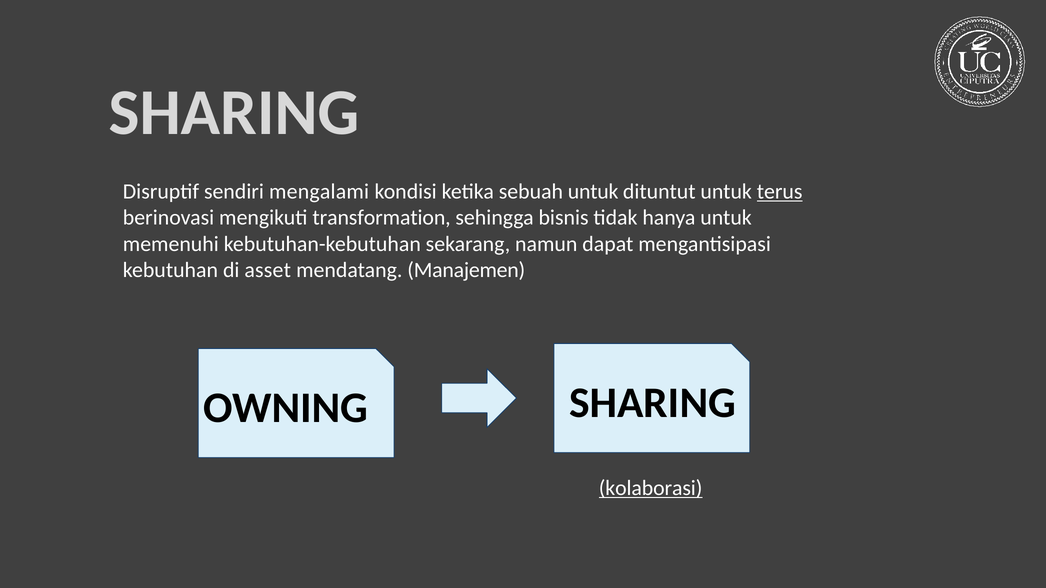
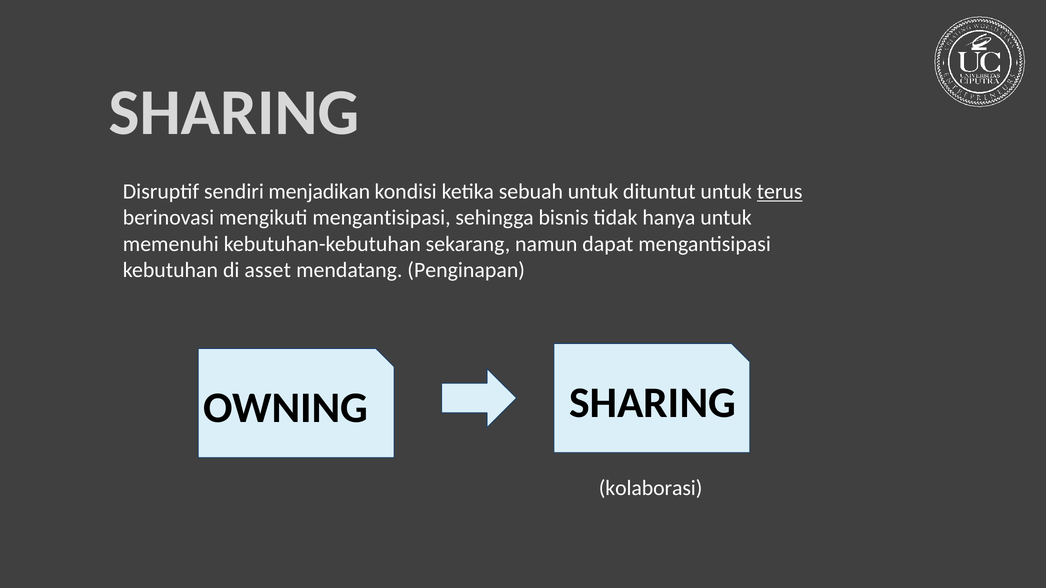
mengalami: mengalami -> menjadikan (319, 192)
mengikuti transformation: transformation -> mengantisipasi (382, 218)
Manajemen: Manajemen -> Penginapan (466, 270)
kolaborasi underline: present -> none (651, 489)
